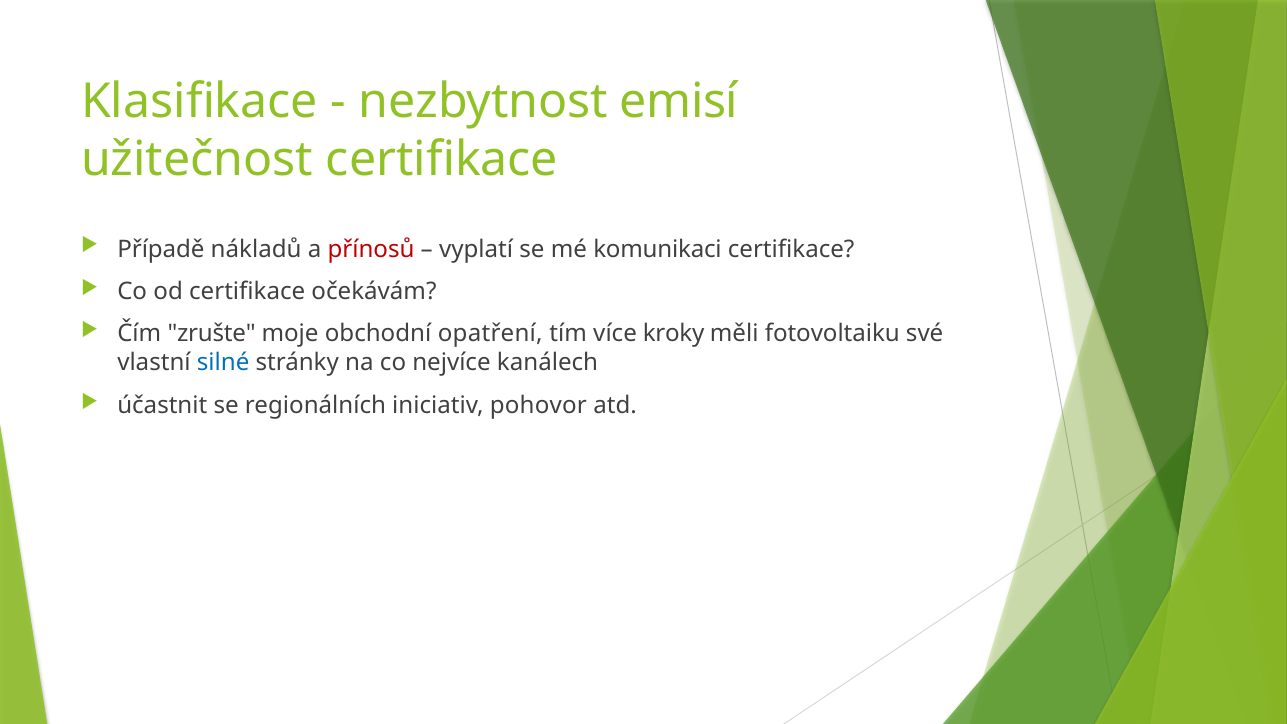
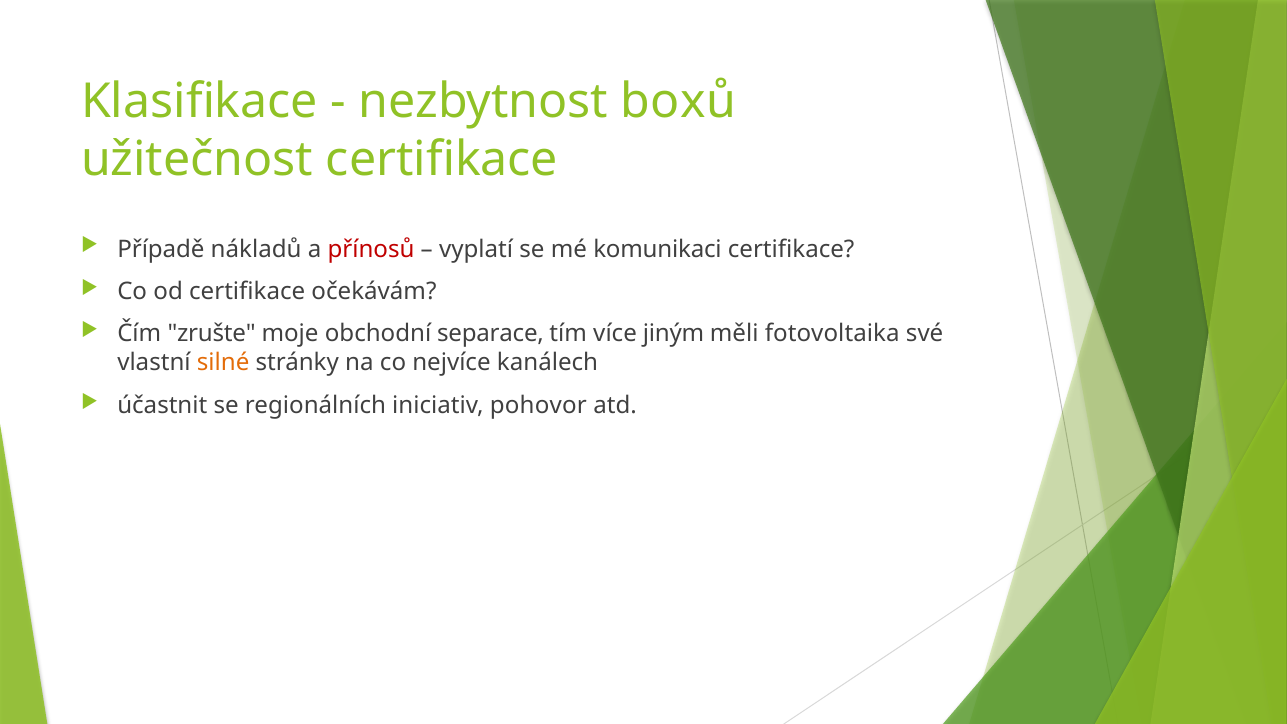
emisí: emisí -> boxů (679, 101)
opatření: opatření -> separace (491, 334)
kroky: kroky -> jiným (674, 334)
fotovoltaiku: fotovoltaiku -> fotovoltaika (832, 334)
silné colour: blue -> orange (223, 363)
